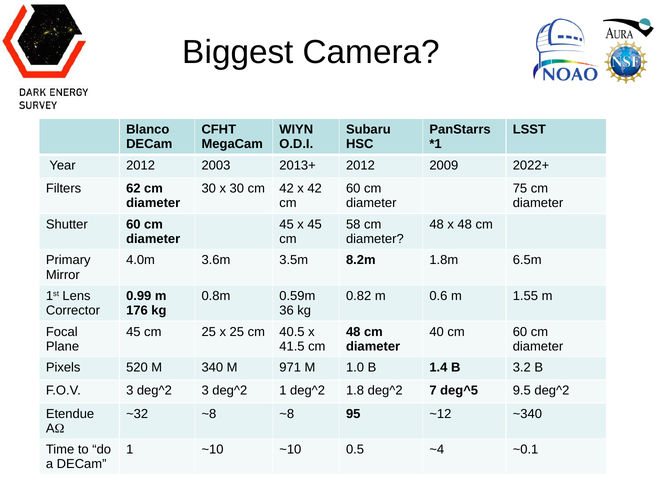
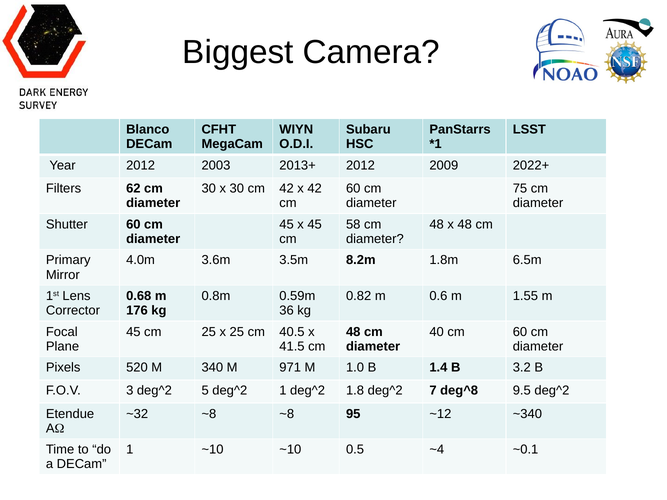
0.99: 0.99 -> 0.68 (139, 296)
deg^2 3: 3 -> 5 (205, 391)
deg^5: deg^5 -> deg^8 (459, 391)
